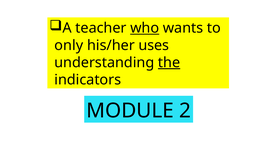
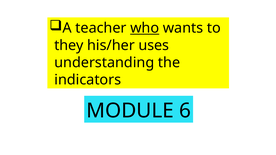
only: only -> they (69, 45)
the underline: present -> none (169, 63)
2: 2 -> 6 (185, 111)
